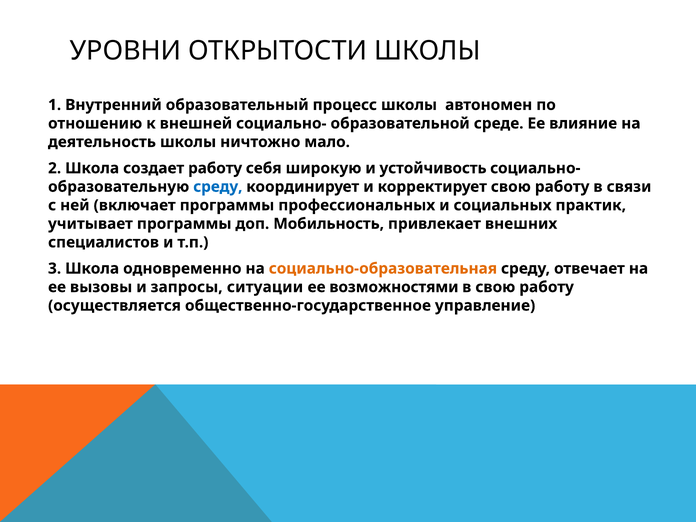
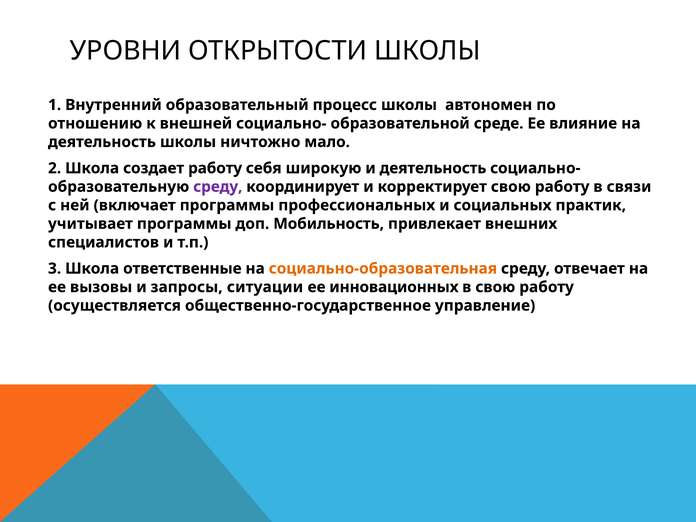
и устойчивость: устойчивость -> деятельность (433, 168)
среду colour: blue -> purple (218, 187)
одновременно: одновременно -> ответственные (182, 269)
возможностями: возможностями -> инновационных (394, 287)
